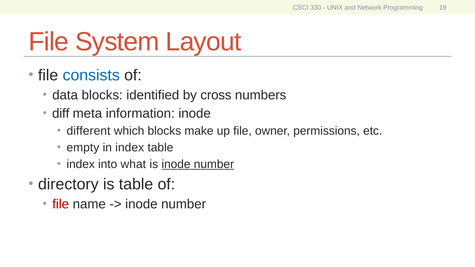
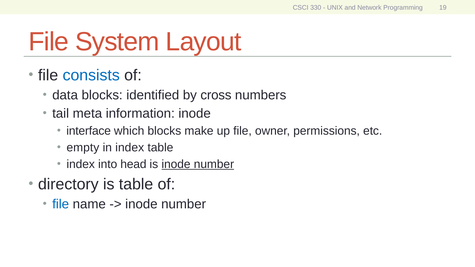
diff: diff -> tail (61, 114)
different: different -> interface (89, 131)
what: what -> head (133, 164)
file colour: red -> blue (61, 204)
